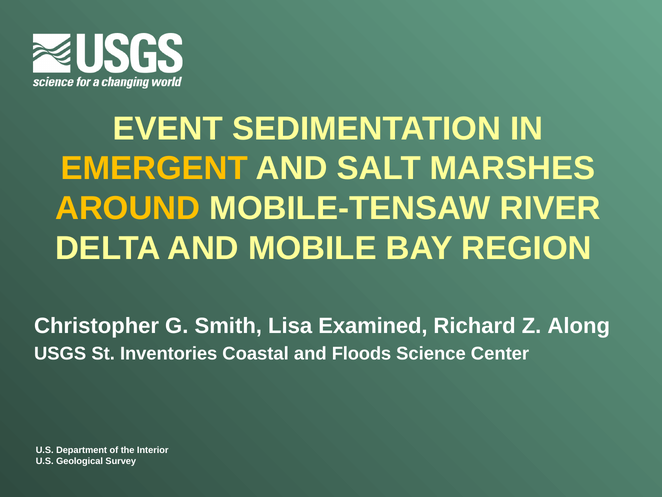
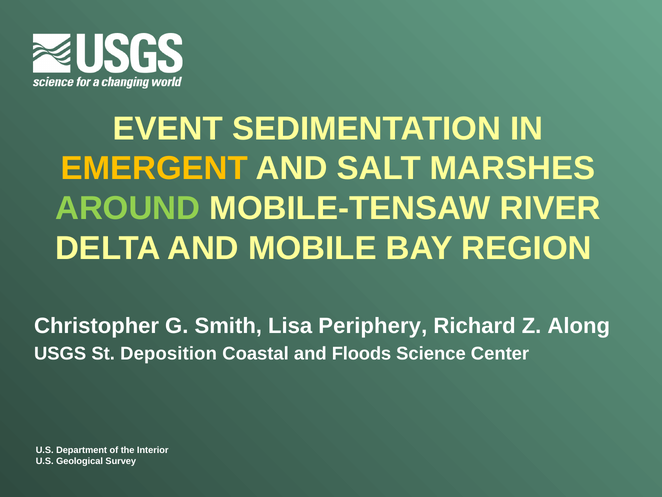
AROUND colour: yellow -> light green (128, 208)
Examined: Examined -> Periphery (373, 326)
Inventories: Inventories -> Deposition (169, 353)
